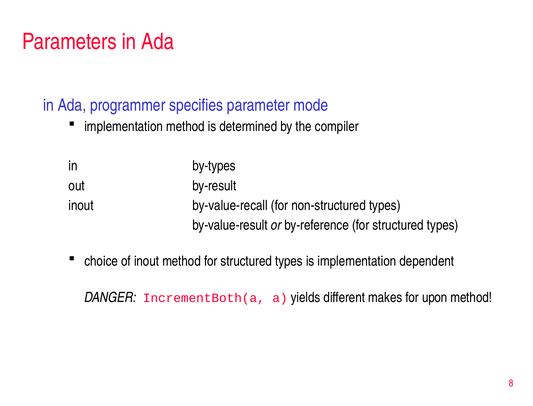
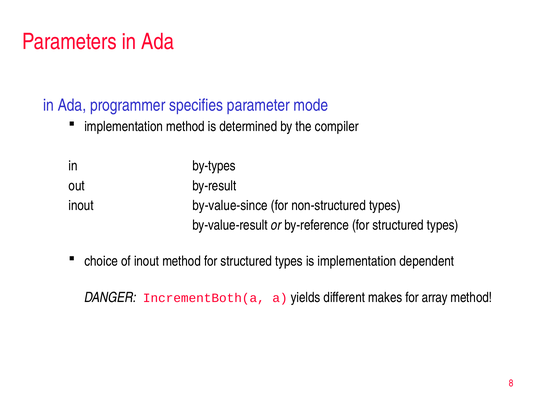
by-value-recall: by-value-recall -> by-value-since (230, 205)
upon: upon -> array (435, 297)
